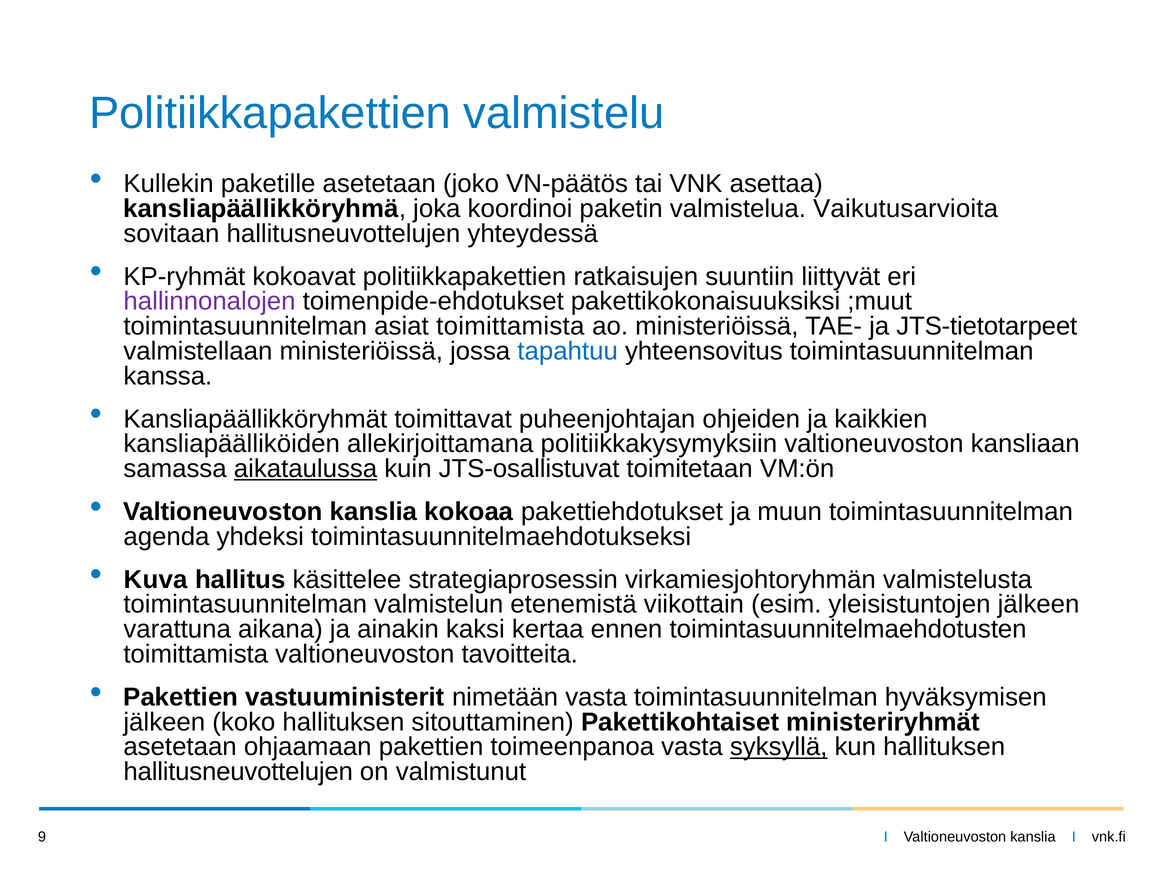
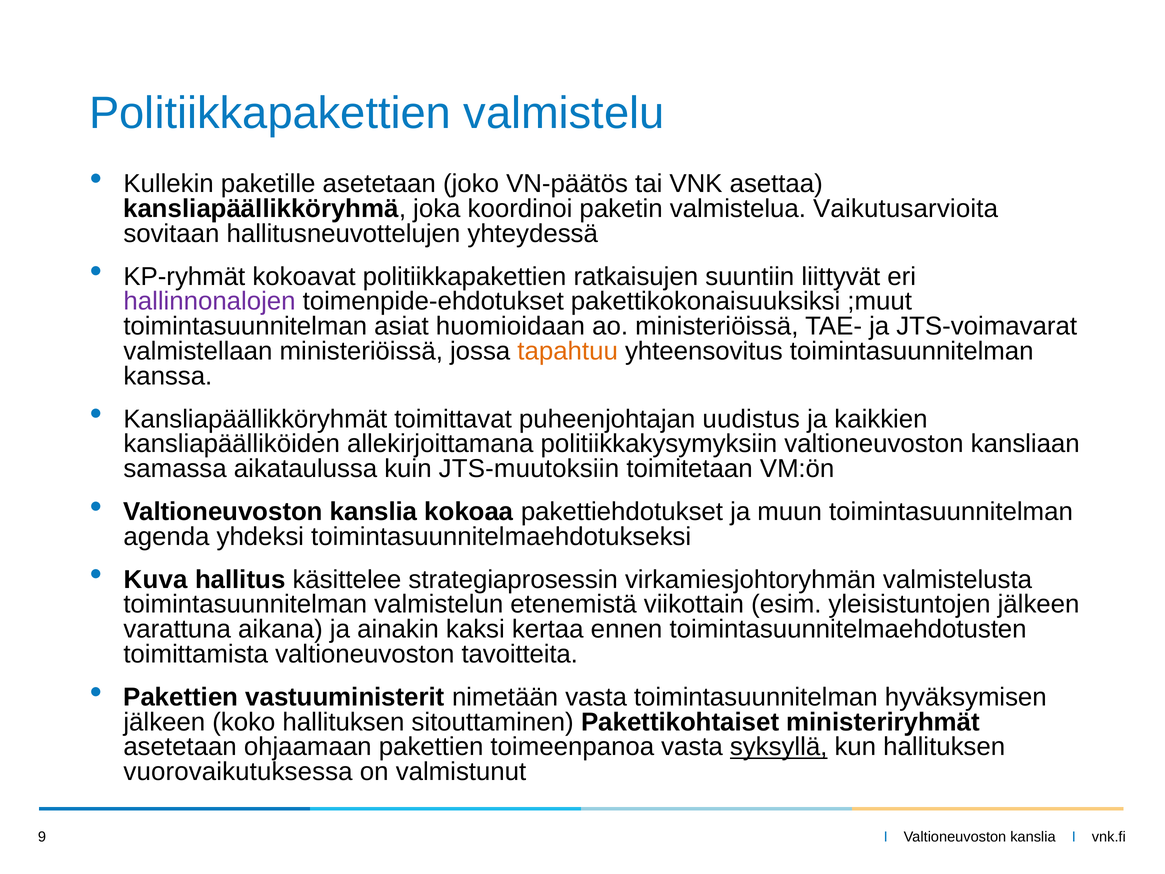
asiat toimittamista: toimittamista -> huomioidaan (510, 326)
JTS-tietotarpeet: JTS-tietotarpeet -> JTS-voimavarat (987, 326)
tapahtuu colour: blue -> orange (568, 351)
ohjeiden: ohjeiden -> uudistus (751, 419)
aikataulussa underline: present -> none (306, 469)
JTS-osallistuvat: JTS-osallistuvat -> JTS-muutoksiin (529, 469)
hallitusneuvottelujen: hallitusneuvottelujen -> vuorovaikutuksessa (238, 772)
